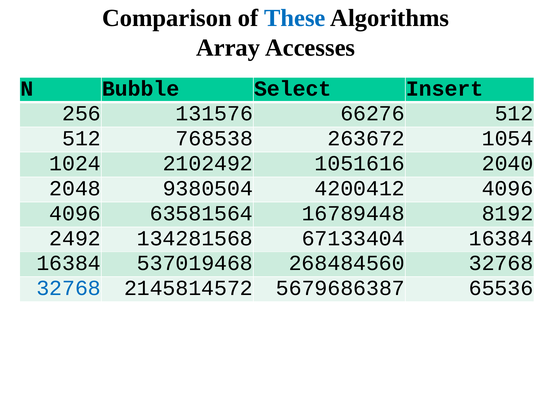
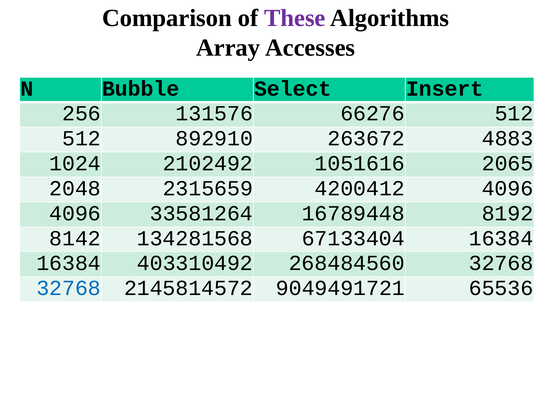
These colour: blue -> purple (295, 18)
768538: 768538 -> 892910 (214, 138)
1054: 1054 -> 4883 (508, 138)
2040: 2040 -> 2065 (508, 163)
9380504: 9380504 -> 2315659 (208, 188)
63581564: 63581564 -> 33581264 (201, 213)
2492: 2492 -> 8142 (75, 238)
537019468: 537019468 -> 403310492 (195, 263)
5679686387: 5679686387 -> 9049491721 (340, 288)
